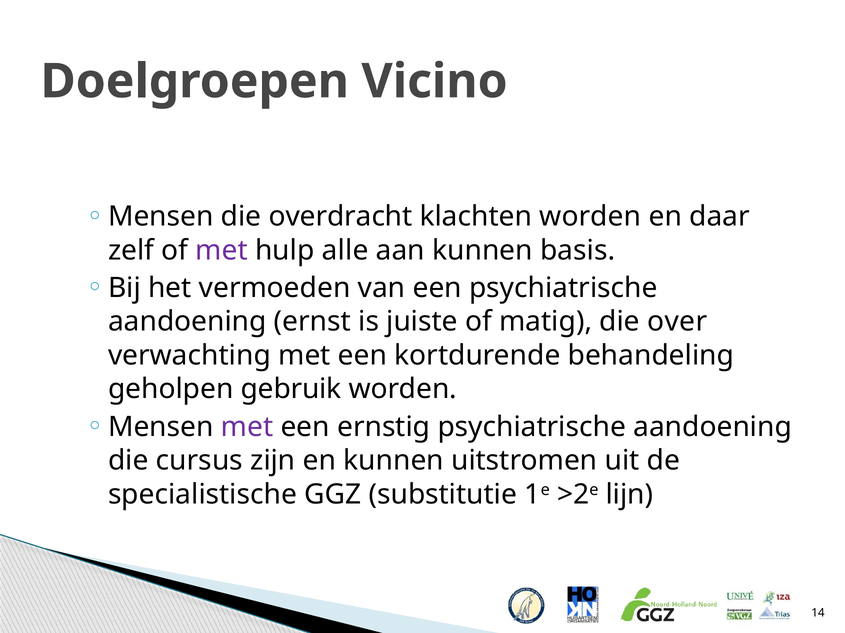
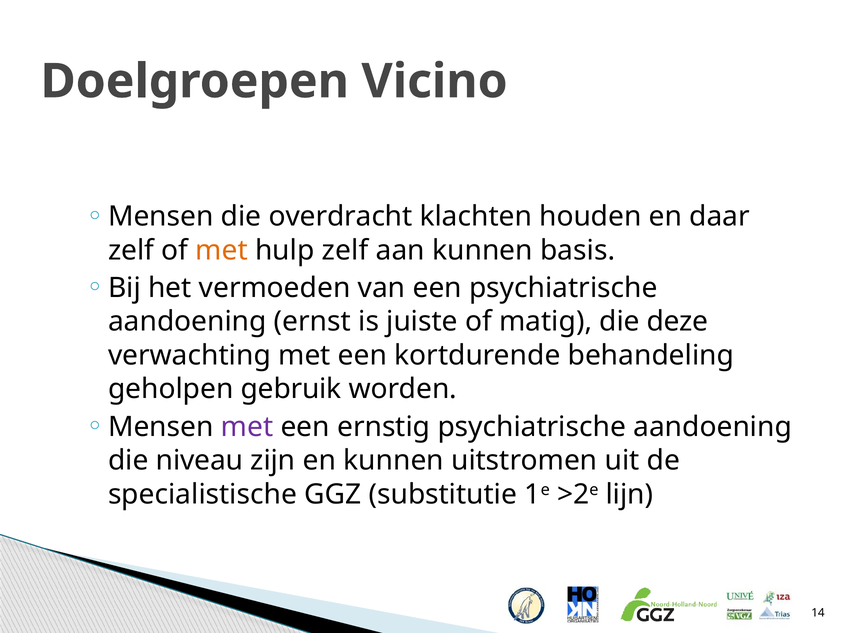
klachten worden: worden -> houden (590, 217)
met colour: purple -> orange (222, 251)
hulp alle: alle -> zelf (345, 251)
over: over -> deze (678, 322)
cursus: cursus -> niveau (199, 461)
